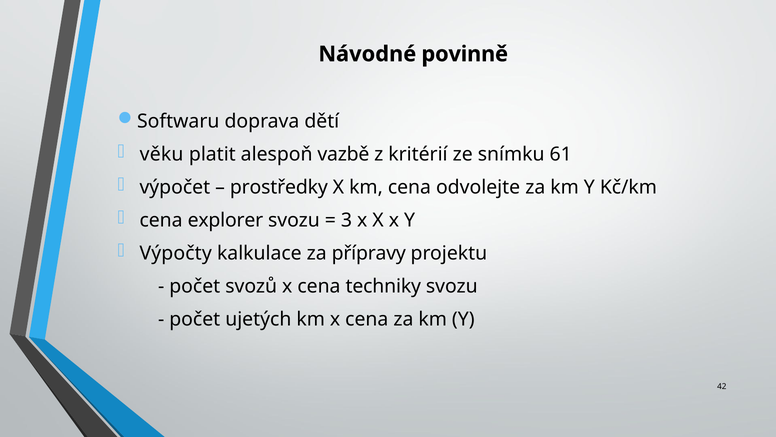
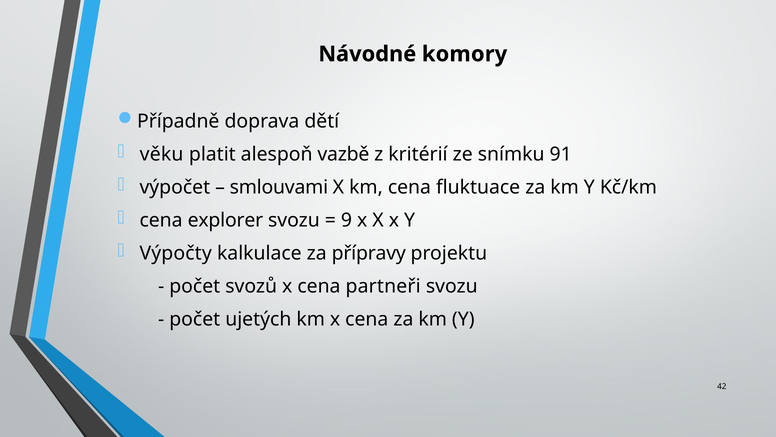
povinně: povinně -> komory (465, 54)
Softwaru: Softwaru -> Případně (178, 121)
61: 61 -> 91 (561, 154)
prostředky: prostředky -> smlouvami (279, 187)
odvolejte: odvolejte -> fluktuace (478, 187)
3: 3 -> 9 (347, 220)
techniky: techniky -> partneři (383, 286)
